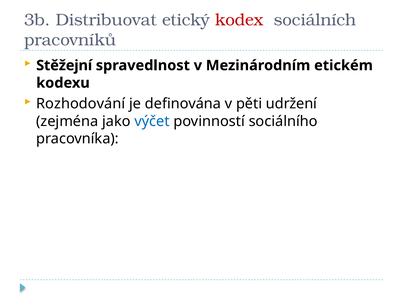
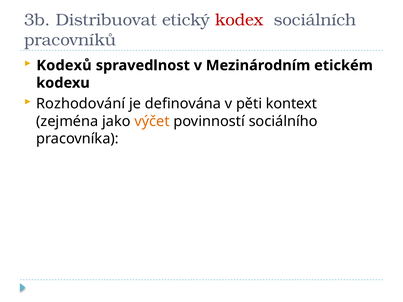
Stěžejní: Stěžejní -> Kodexů (64, 66)
udržení: udržení -> kontext (292, 104)
výčet colour: blue -> orange (152, 121)
